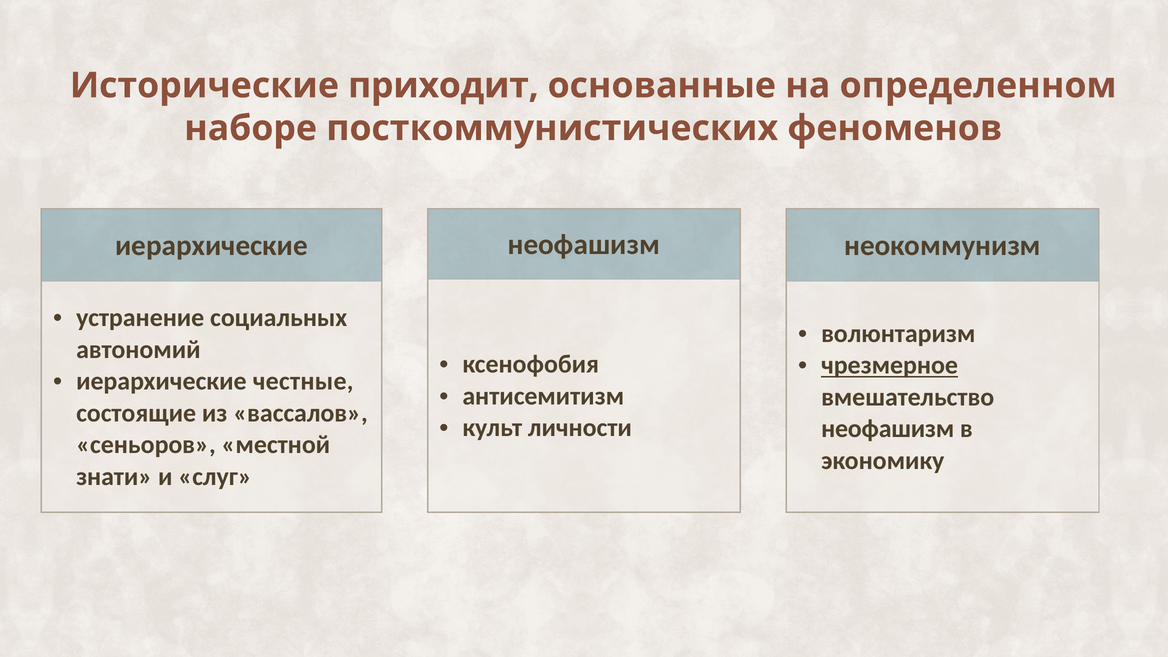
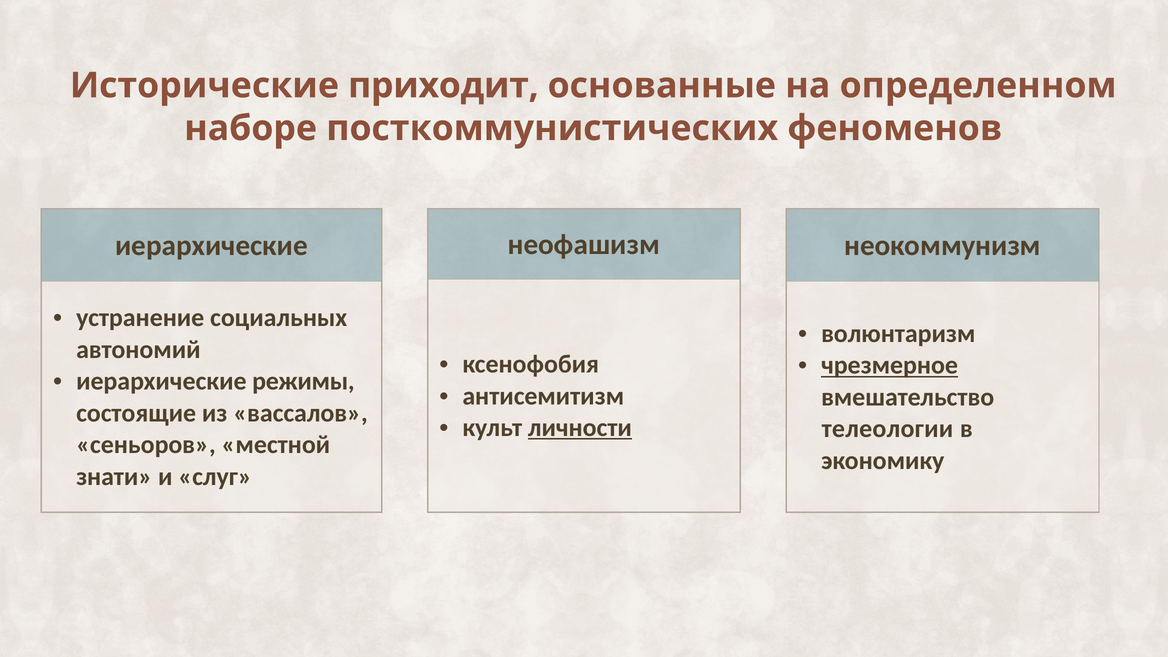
честные: честные -> режимы (303, 381)
личности underline: none -> present (580, 428)
неофашизм: неофашизм -> телеологии (887, 429)
